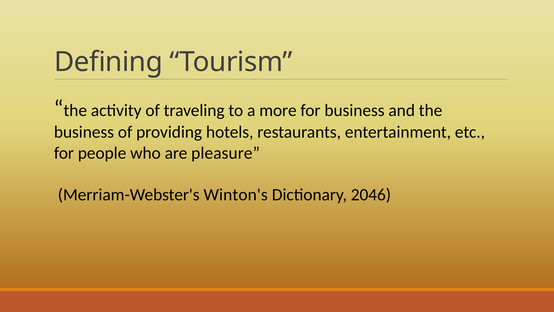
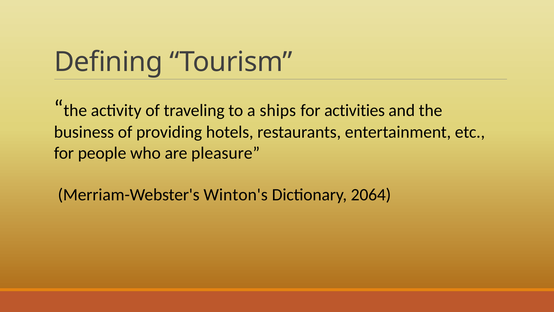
more: more -> ships (278, 110)
for business: business -> activities (355, 110)
2046: 2046 -> 2064 (371, 194)
